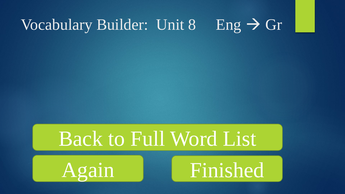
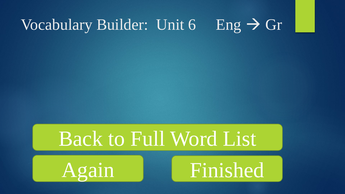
8: 8 -> 6 (192, 25)
